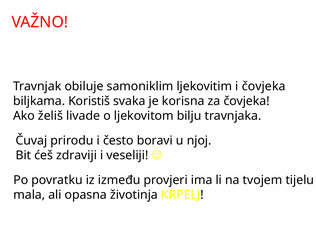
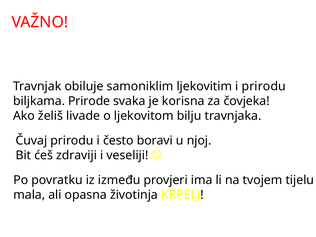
i čovjeka: čovjeka -> prirodu (264, 86)
Koristiš: Koristiš -> Prirode (89, 101)
